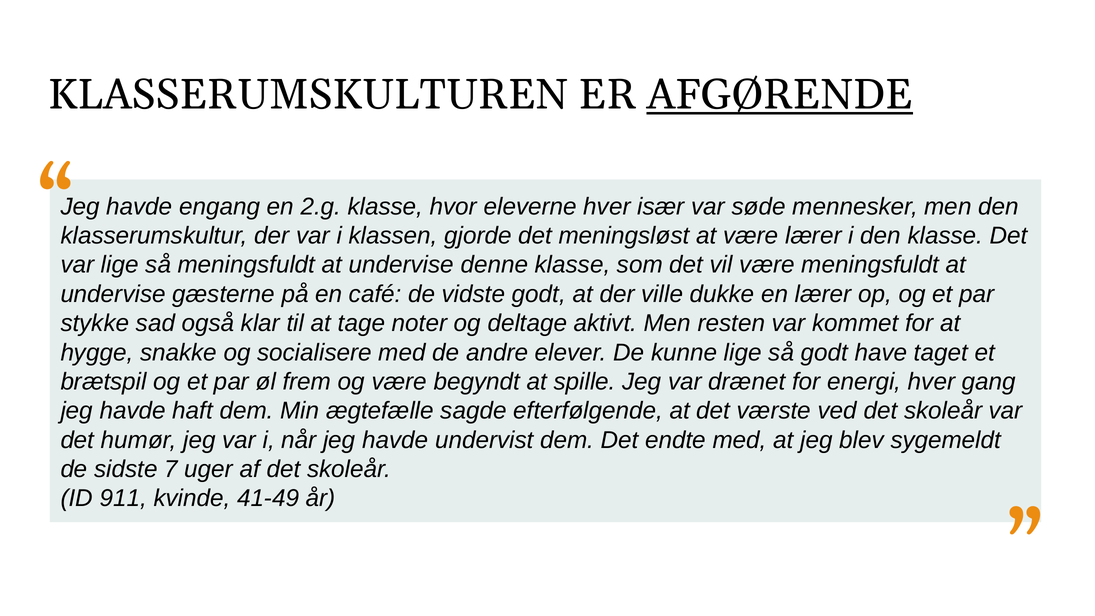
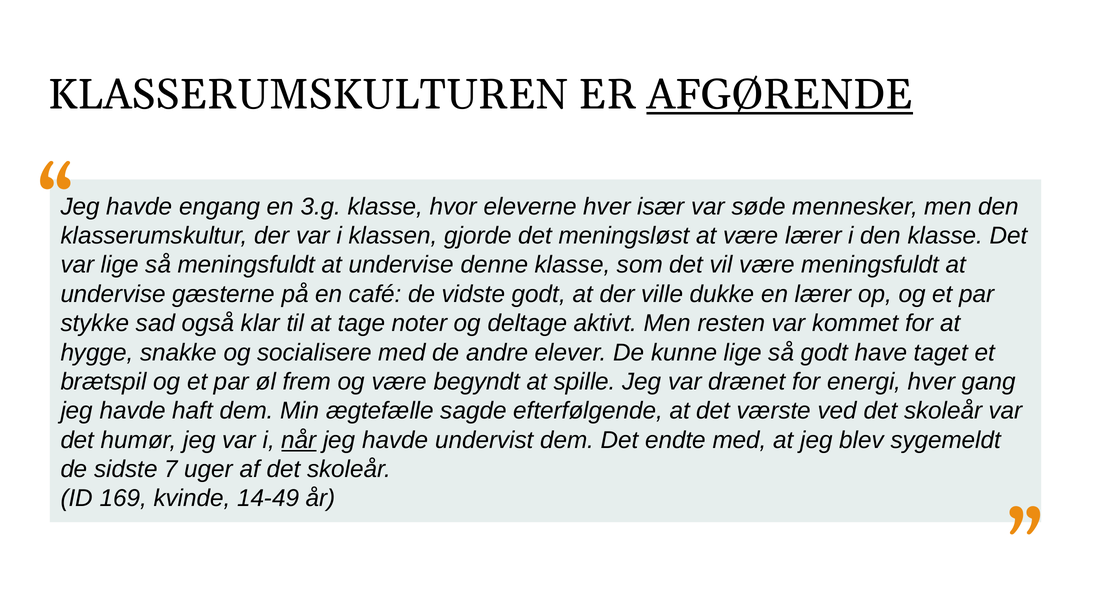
2.g: 2.g -> 3.g (321, 207)
når underline: none -> present (299, 440)
911: 911 -> 169 (123, 498)
41-49: 41-49 -> 14-49 (268, 498)
